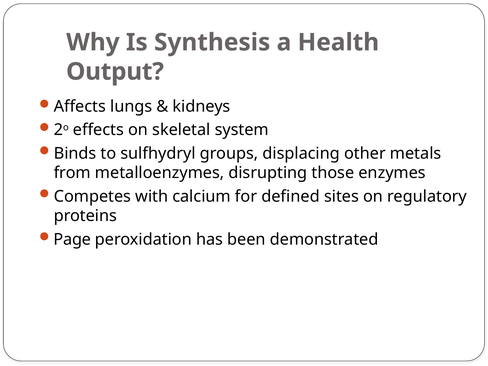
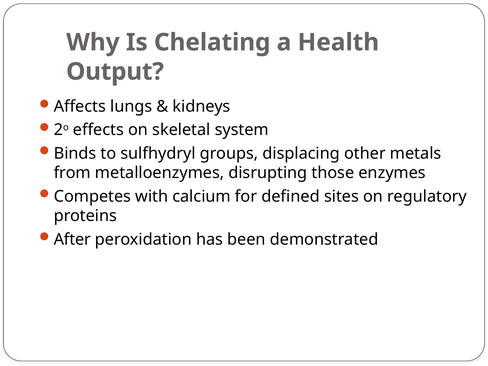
Synthesis: Synthesis -> Chelating (212, 42)
Page: Page -> After (72, 239)
